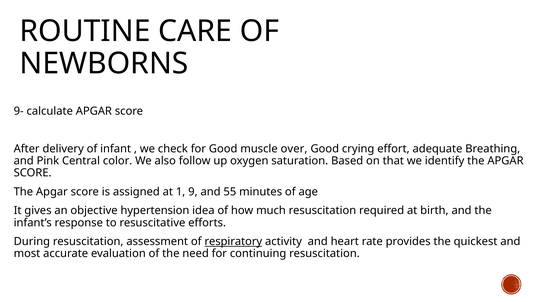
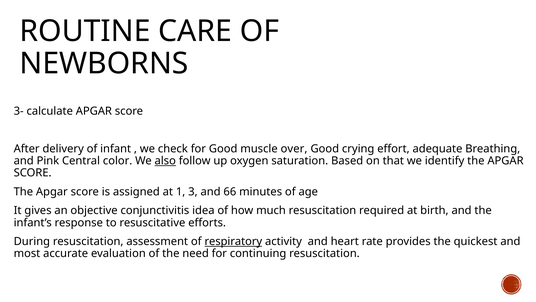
9-: 9- -> 3- (19, 111)
also underline: none -> present (165, 161)
9: 9 -> 3 (193, 191)
55: 55 -> 66 (230, 191)
hypertension: hypertension -> conjunctivitis (155, 210)
